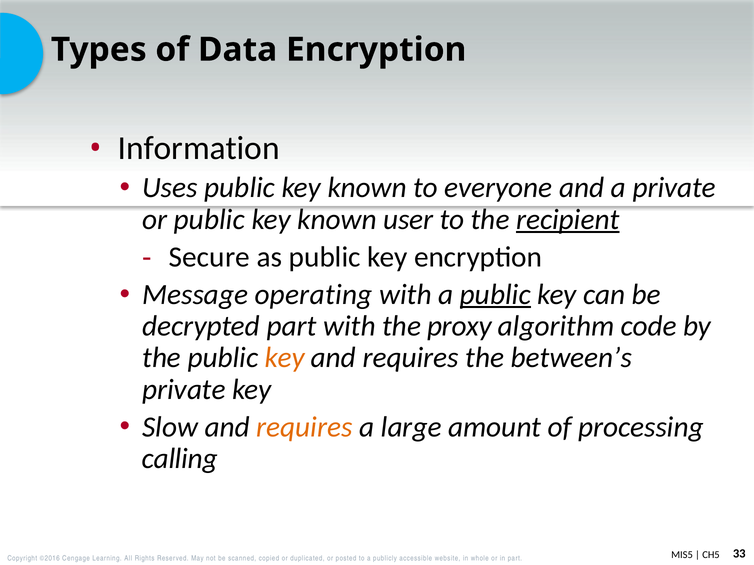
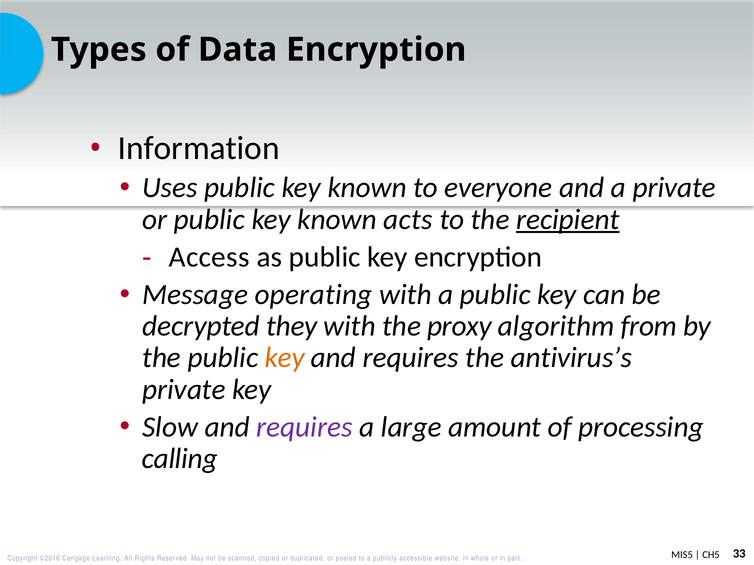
user: user -> acts (408, 220)
Secure: Secure -> Access (209, 257)
public underline: present -> none (495, 295)
decrypted part: part -> they (292, 326)
code: code -> from (649, 326)
between’s: between’s -> antivirus’s (571, 358)
requires colour: orange -> purple (304, 427)
